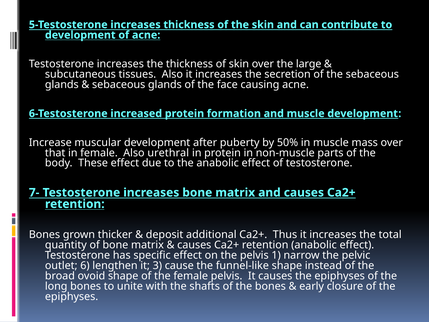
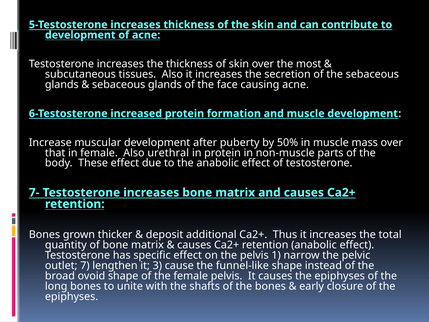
large: large -> most (309, 64)
6: 6 -> 7 (85, 266)
